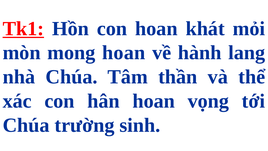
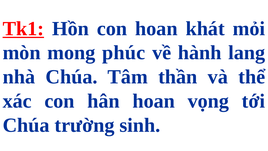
mong hoan: hoan -> phúc (124, 53)
